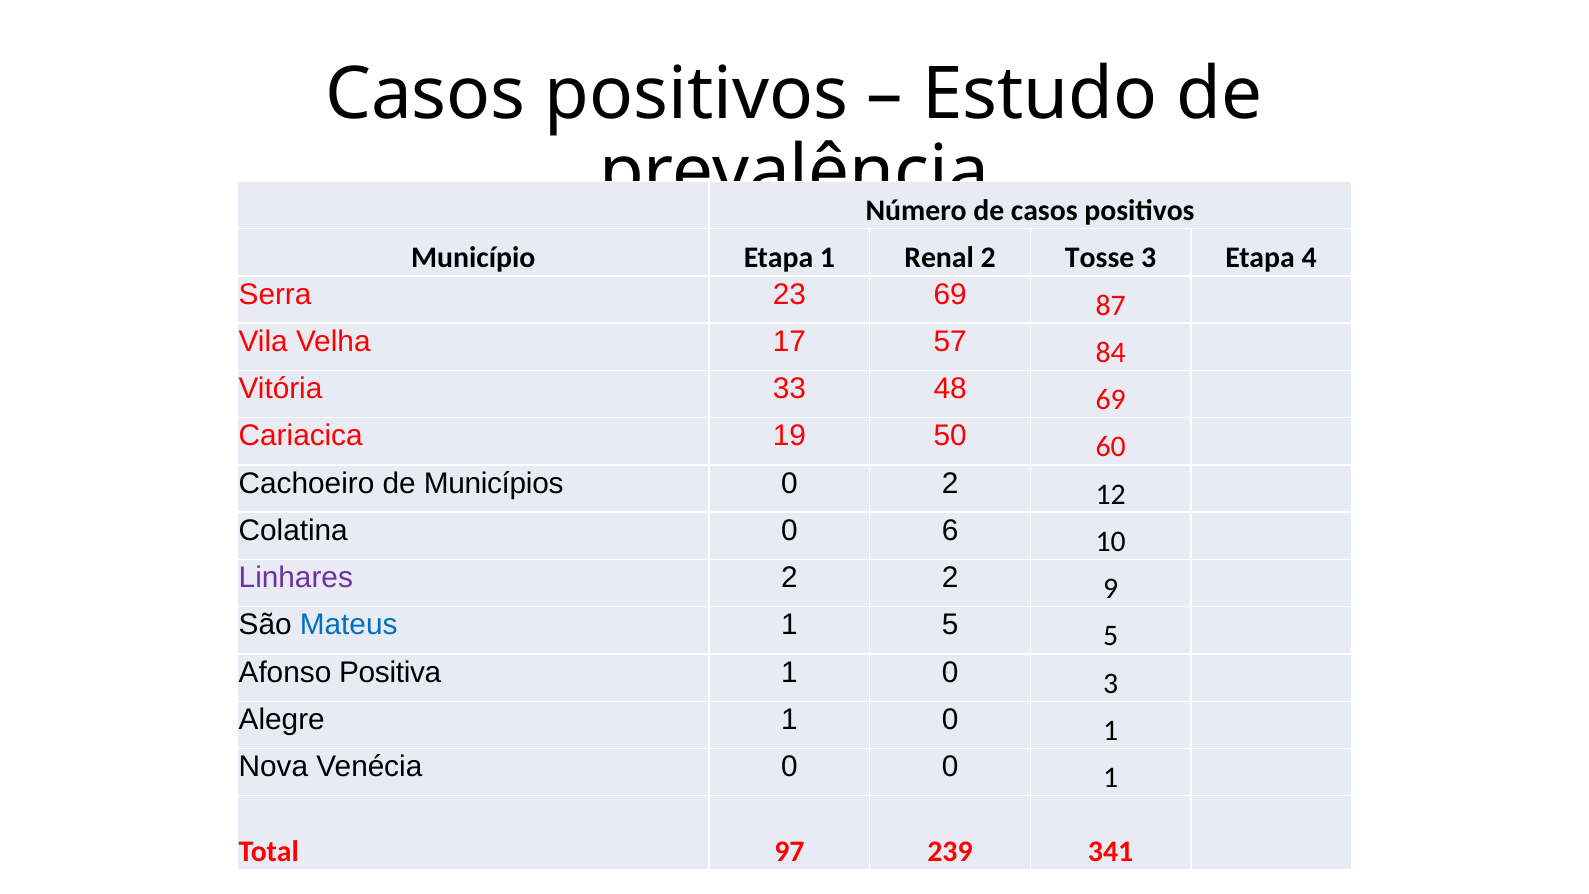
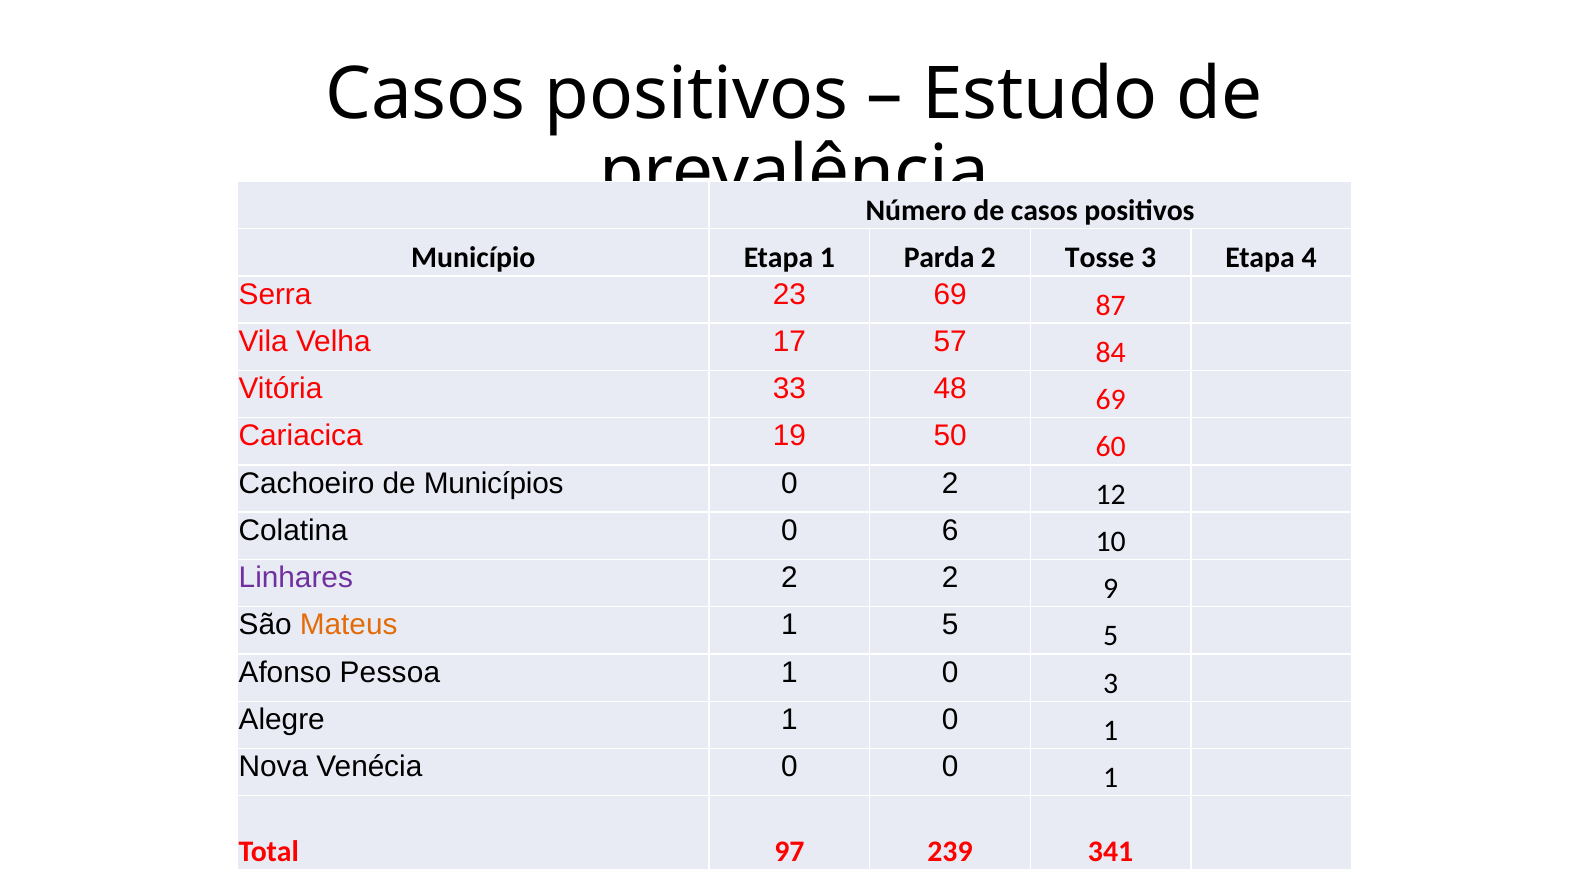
Renal: Renal -> Parda (939, 258)
Mateus colour: blue -> orange (349, 625)
Positiva: Positiva -> Pessoa (390, 672)
